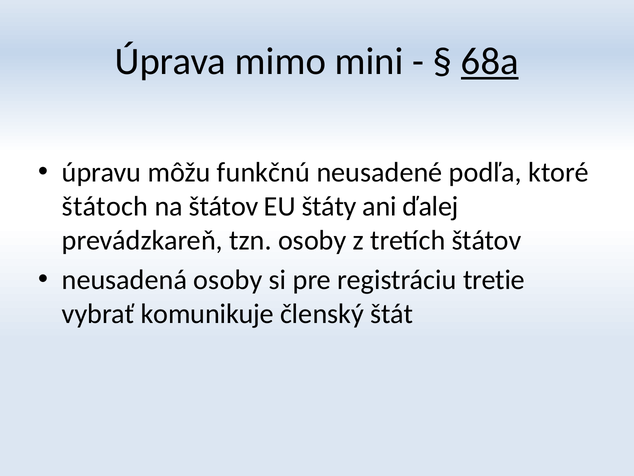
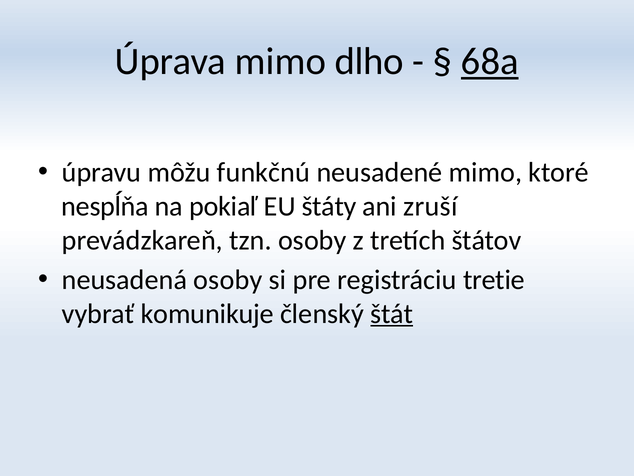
mini: mini -> dlho (369, 61)
neusadené podľa: podľa -> mimo (485, 172)
štátoch: štátoch -> nespĺňa (105, 206)
na štátov: štátov -> pokiaľ (224, 206)
ďalej: ďalej -> zruší (430, 206)
štát underline: none -> present (392, 313)
